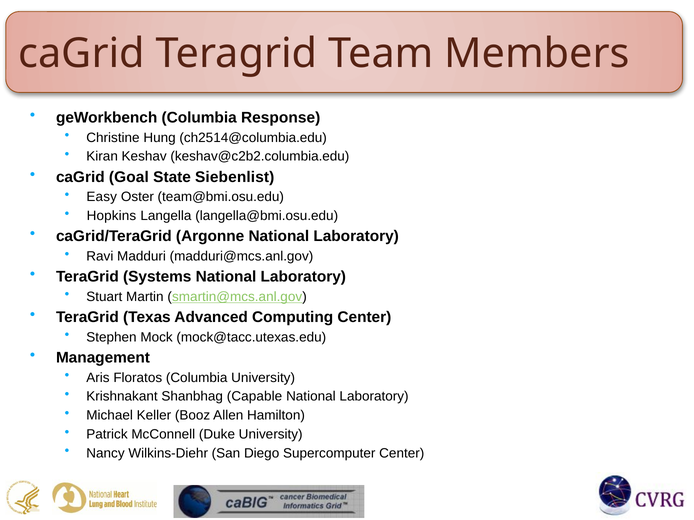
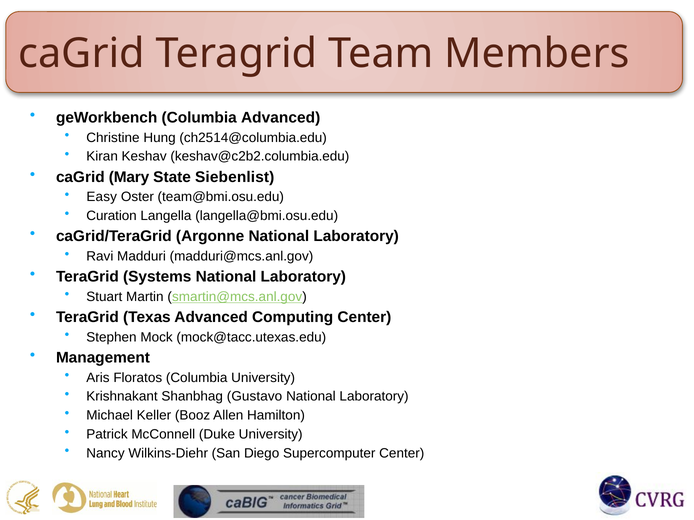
Columbia Response: Response -> Advanced (281, 118)
Goal: Goal -> Mary (129, 177)
Hopkins: Hopkins -> Curation (112, 216)
Capable: Capable -> Gustavo (255, 397)
